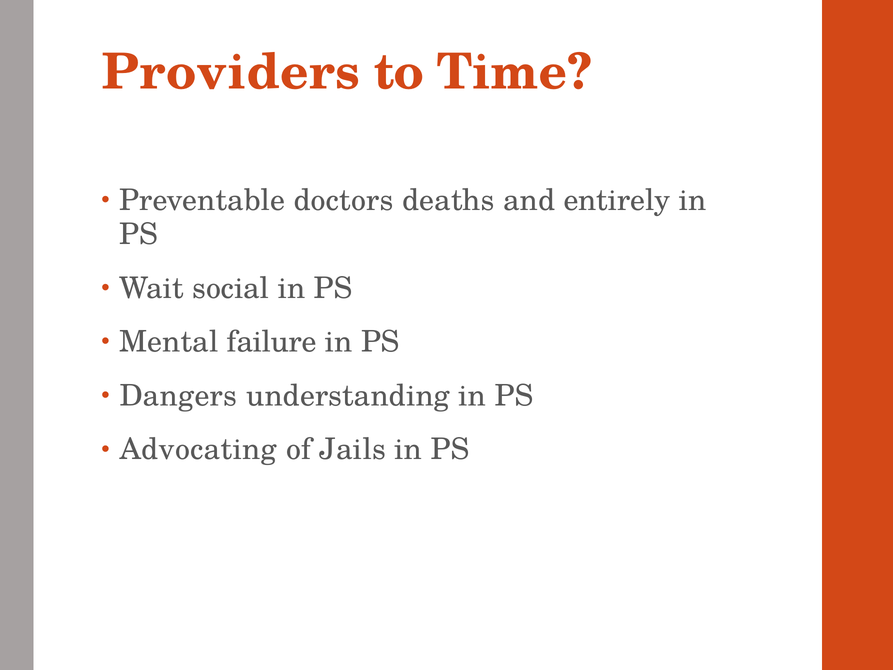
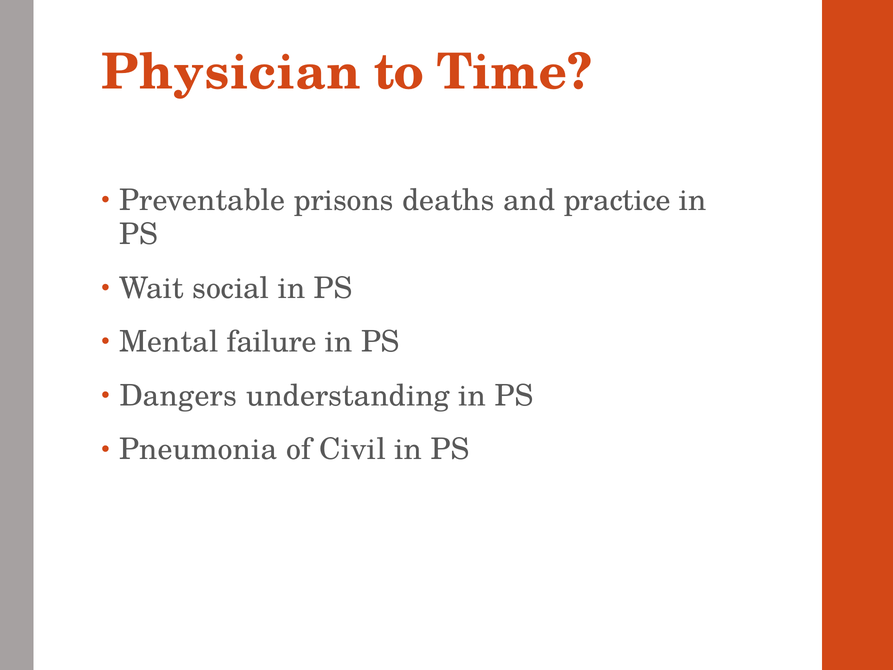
Providers: Providers -> Physician (231, 73)
doctors: doctors -> prisons (344, 200)
entirely: entirely -> practice (617, 200)
Advocating: Advocating -> Pneumonia (198, 449)
Jails: Jails -> Civil (353, 449)
